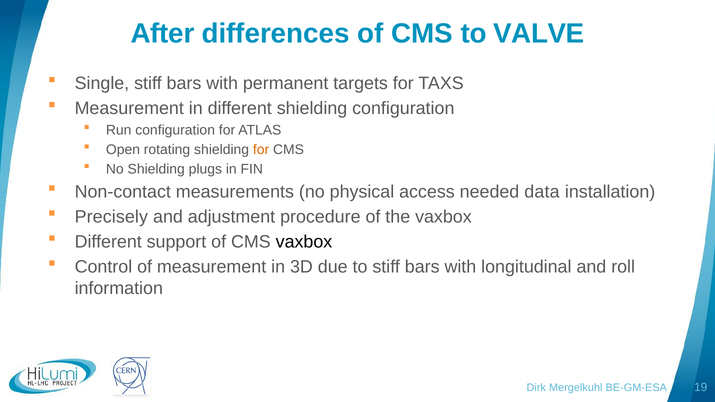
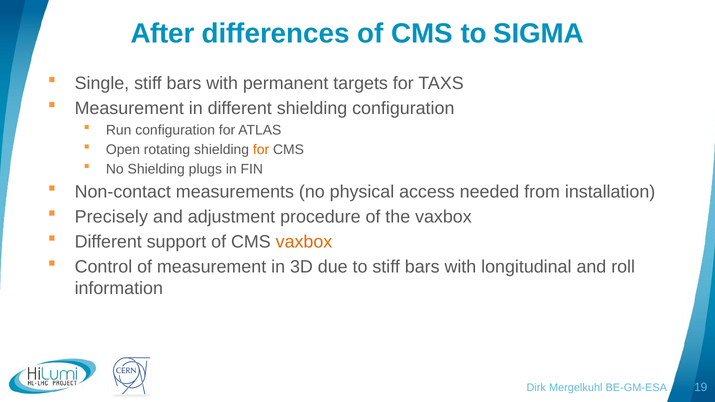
VALVE: VALVE -> SIGMA (539, 34)
data: data -> from (542, 192)
vaxbox colour: black -> orange (304, 242)
